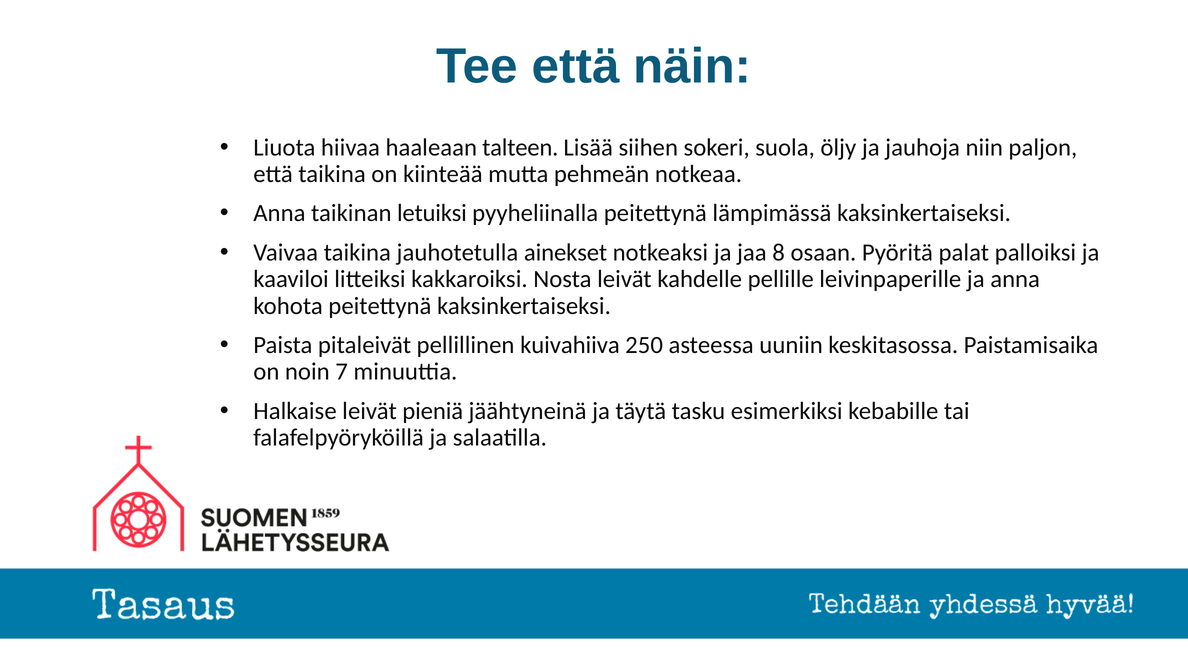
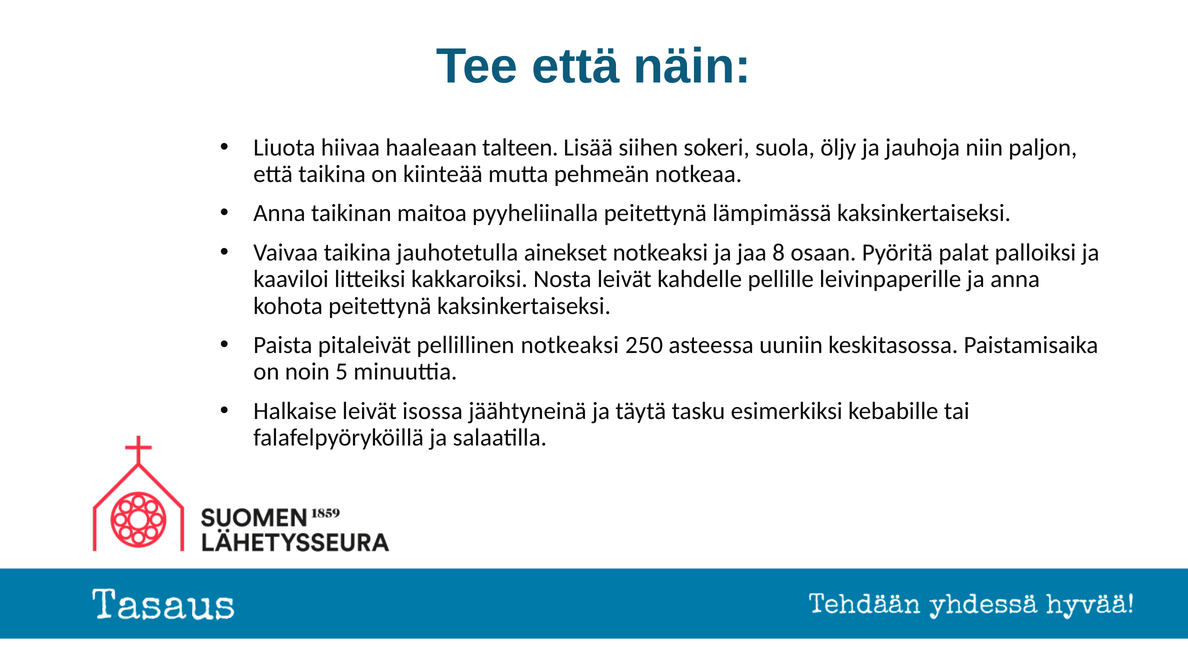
letuiksi: letuiksi -> maitoa (432, 213)
pellillinen kuivahiiva: kuivahiiva -> notkeaksi (570, 345)
7: 7 -> 5 (342, 372)
pieniä: pieniä -> isossa (433, 411)
